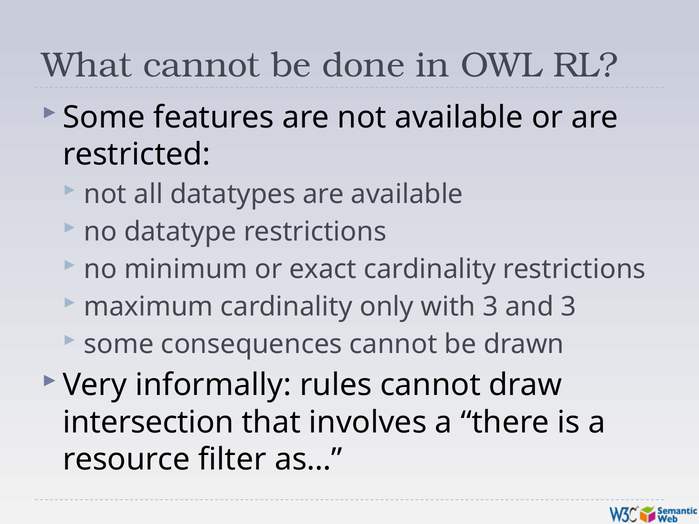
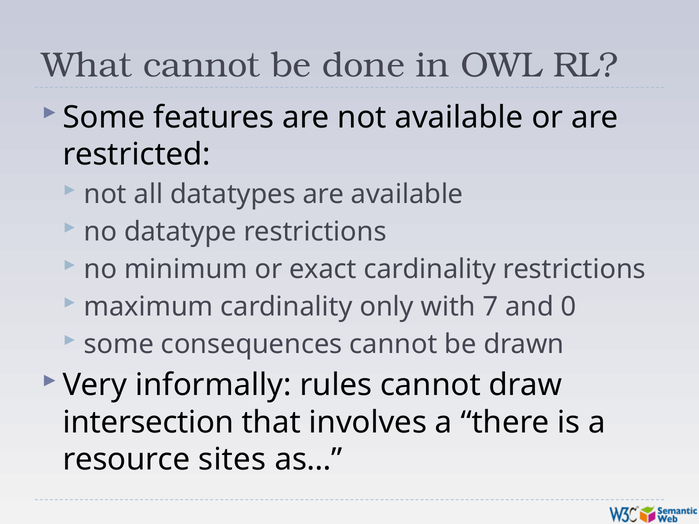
with 3: 3 -> 7 (490, 307)
and 3: 3 -> 0 (569, 307)
filter: filter -> sites (232, 460)
